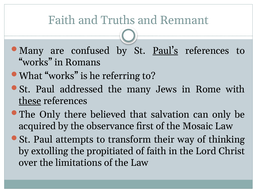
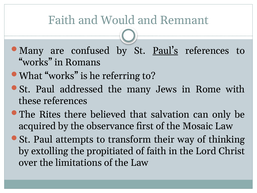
Truths: Truths -> Would (118, 20)
these underline: present -> none (30, 101)
The Only: Only -> Rites (50, 114)
